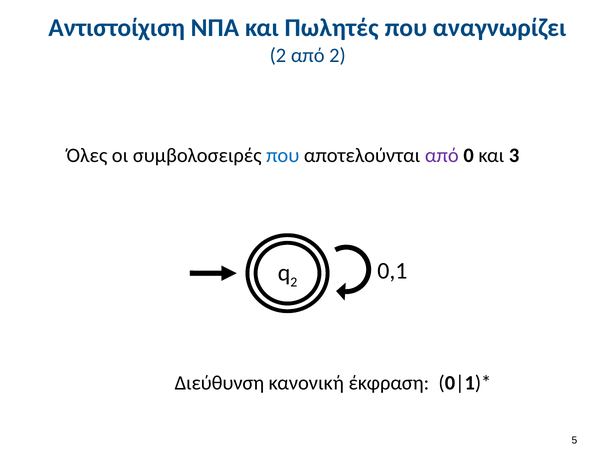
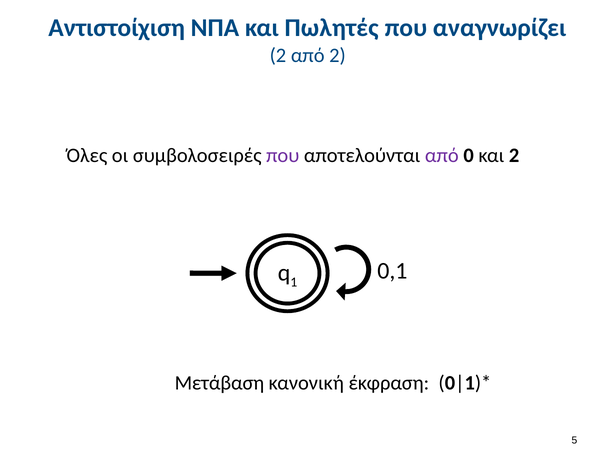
που colour: blue -> purple (283, 155)
και 3: 3 -> 2 (514, 155)
2: 2 -> 1 (294, 282)
Διεύθυνση: Διεύθυνση -> Μετάβαση (219, 382)
